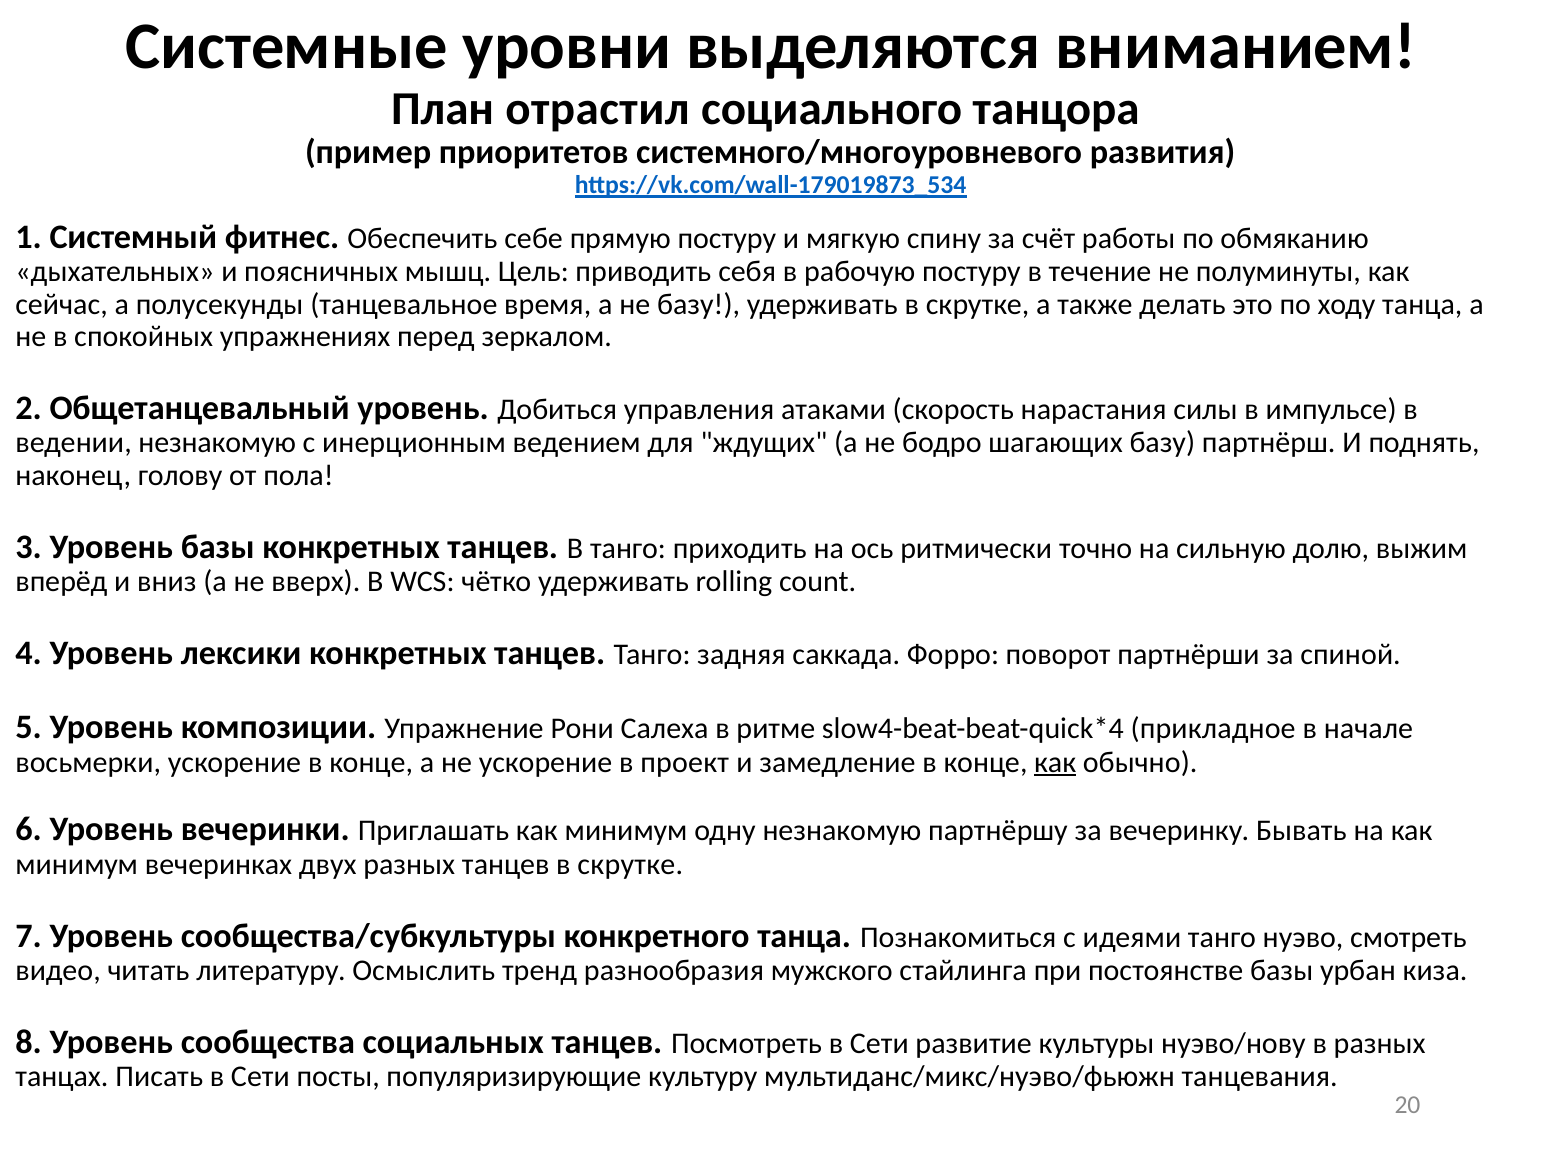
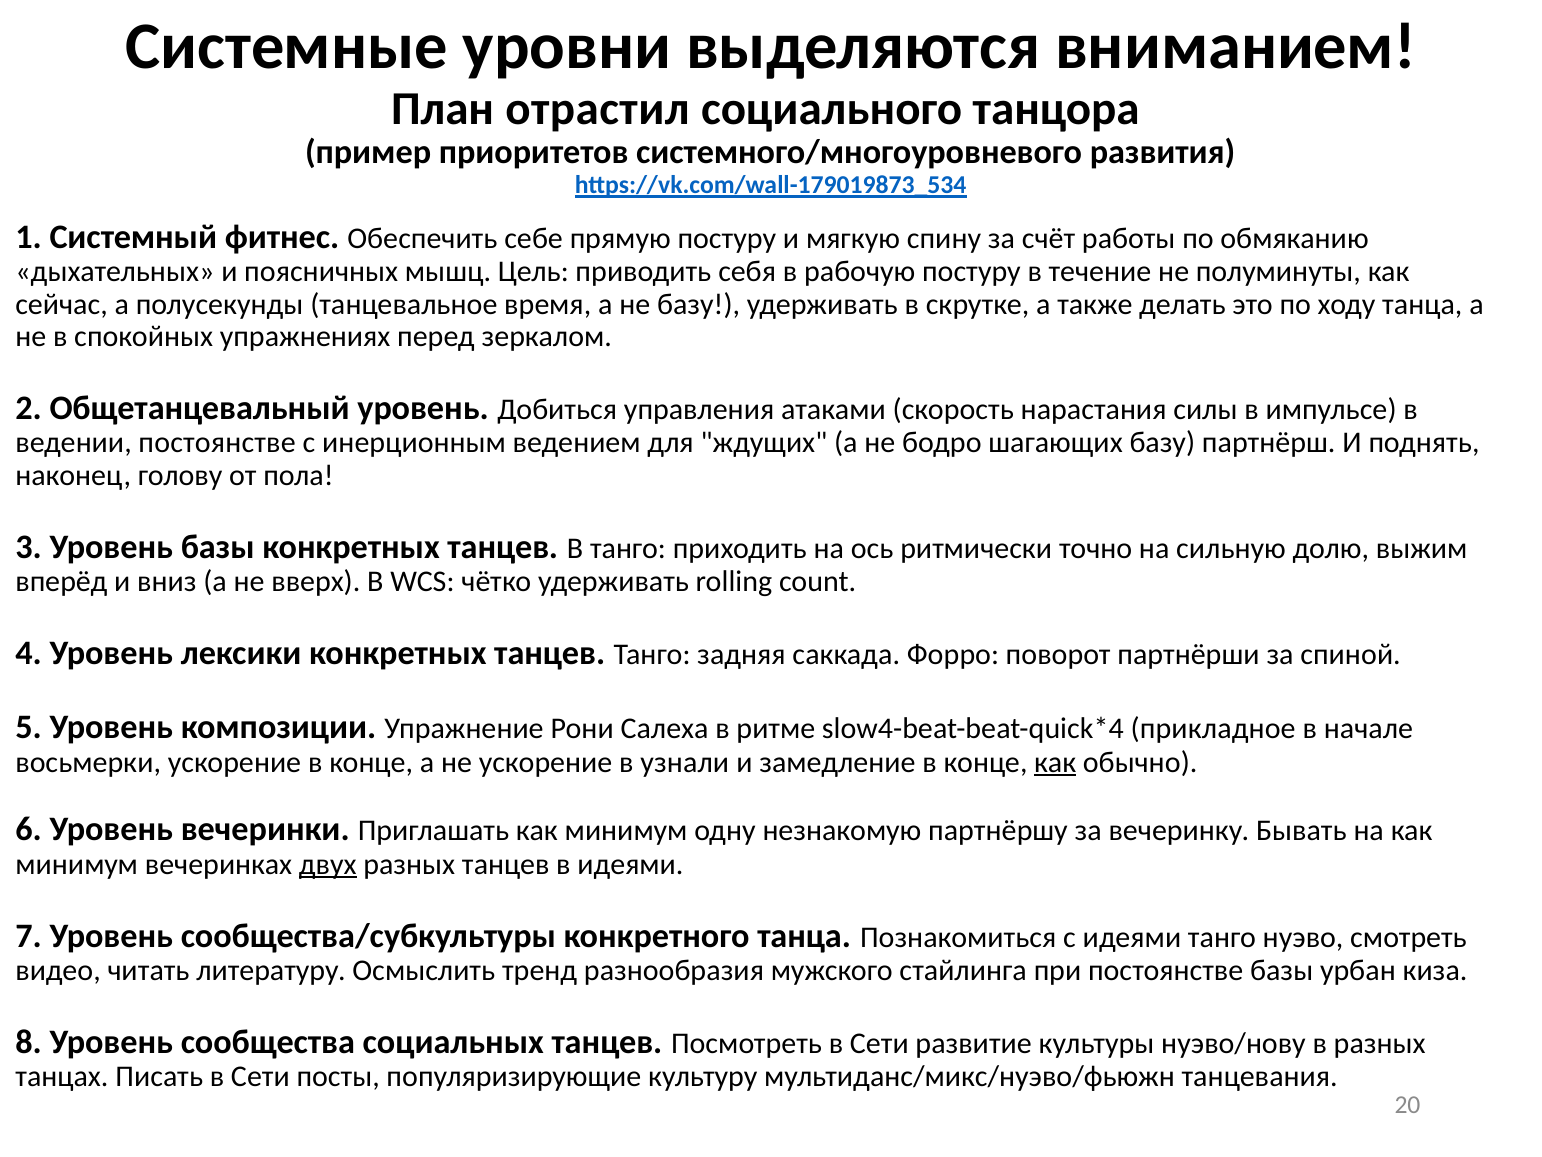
ведении незнакомую: незнакомую -> постоянстве (217, 443)
проект: проект -> узнали (685, 762)
двух underline: none -> present (328, 864)
танцев в скрутке: скрутке -> идеями (630, 864)
